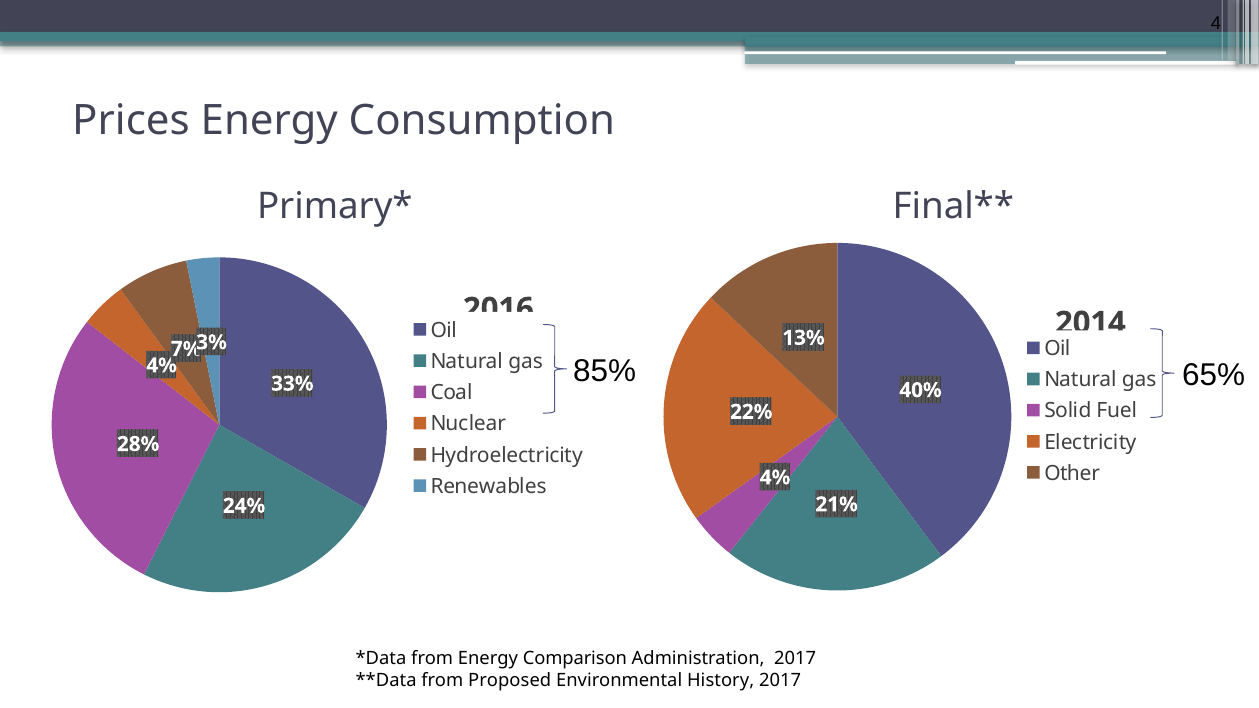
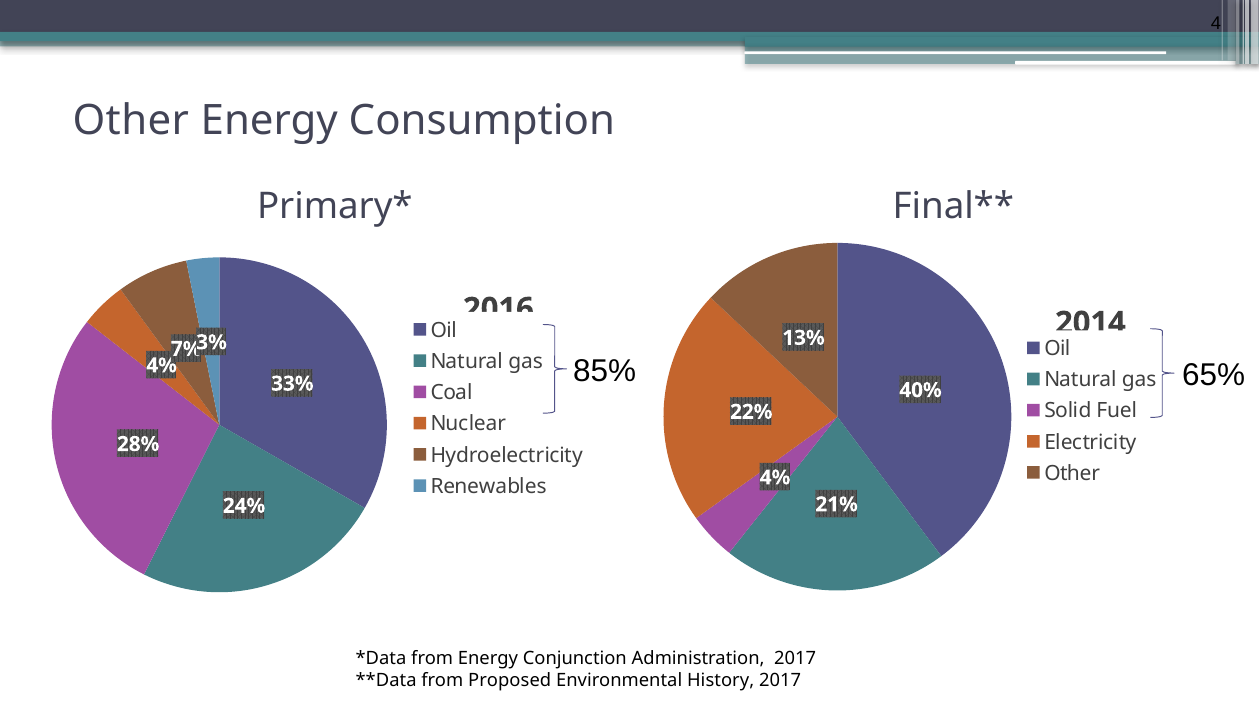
Prices: Prices -> Other (131, 121)
Comparison: Comparison -> Conjunction (575, 659)
